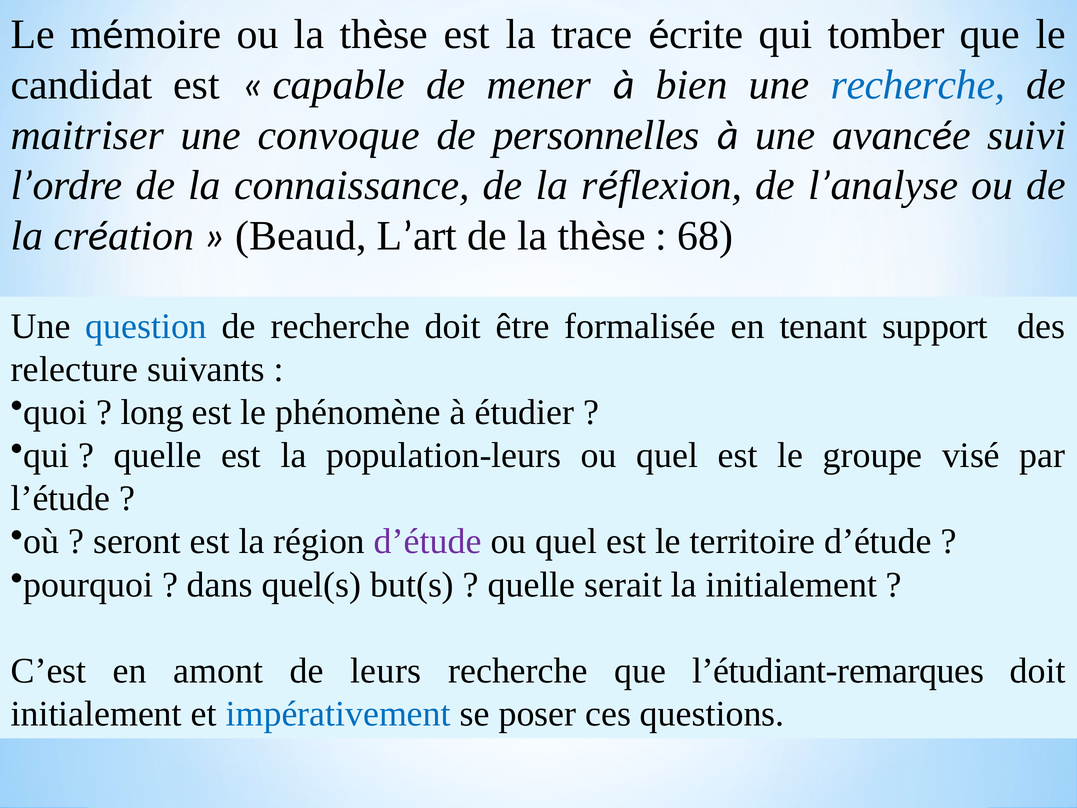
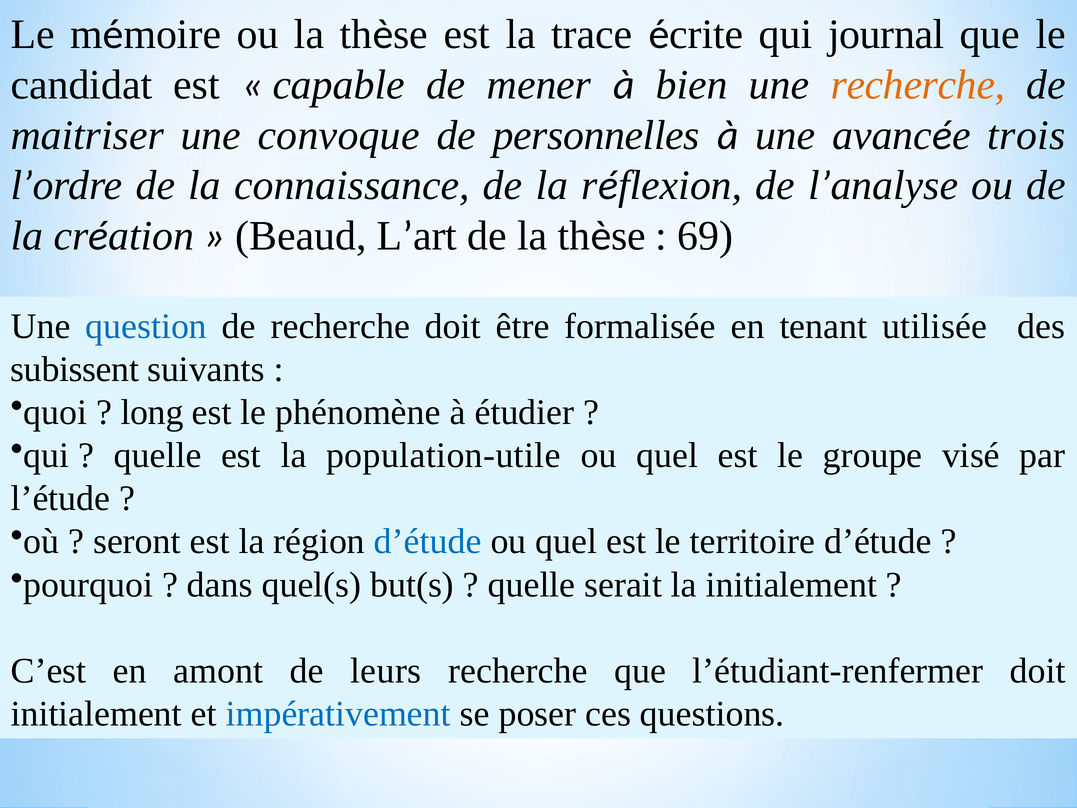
tomber: tomber -> journal (886, 35)
recherche colour: blue -> orange (918, 85)
suivi: suivi -> trois (1027, 135)
68: 68 -> 69 (705, 236)
support: support -> utilisée (935, 326)
relecture: relecture -> subissent (75, 369)
population-leurs: population-leurs -> population-utile (443, 455)
d’étude colour: purple -> blue (428, 541)
l’étudiant-remarques: l’étudiant-remarques -> l’étudiant-renfermer (838, 671)
